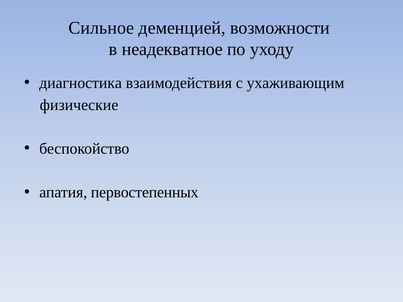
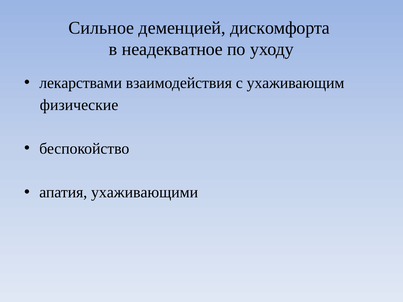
возможности: возможности -> дискомфорта (280, 28)
диагностика: диагностика -> лекарствами (81, 83)
первостепенных: первостепенных -> ухаживающими (145, 193)
